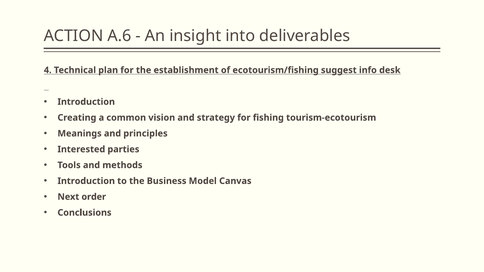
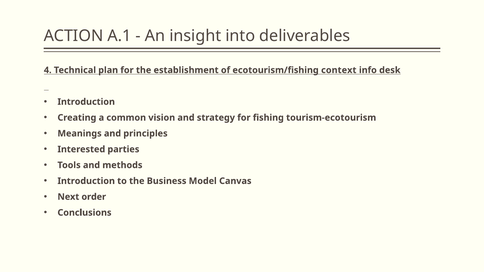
A.6: A.6 -> A.1 (119, 36)
suggest: suggest -> context (339, 70)
